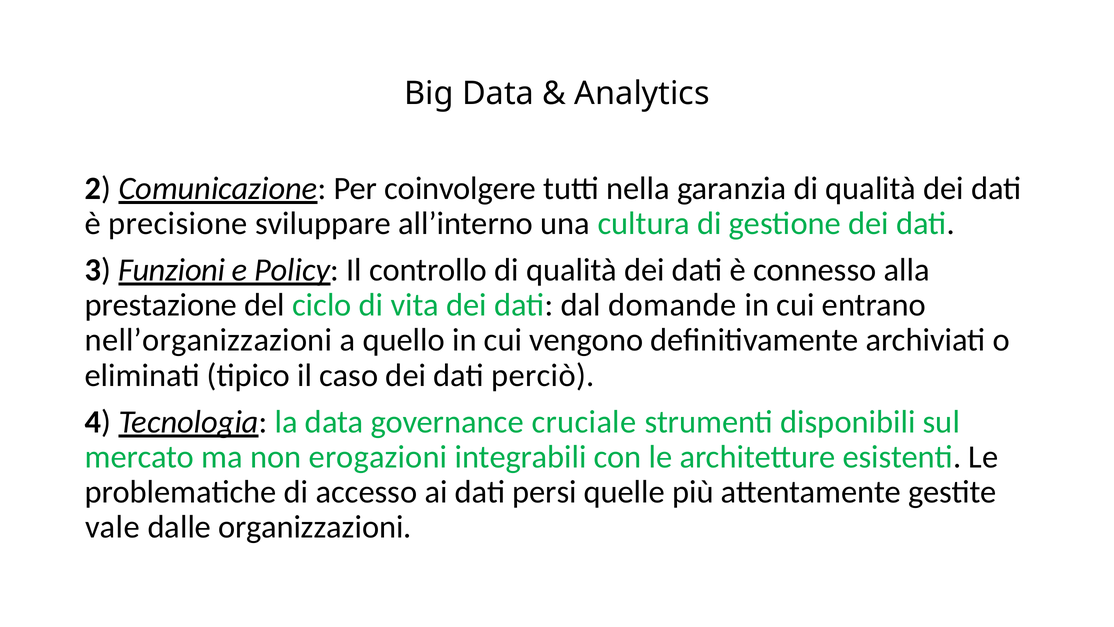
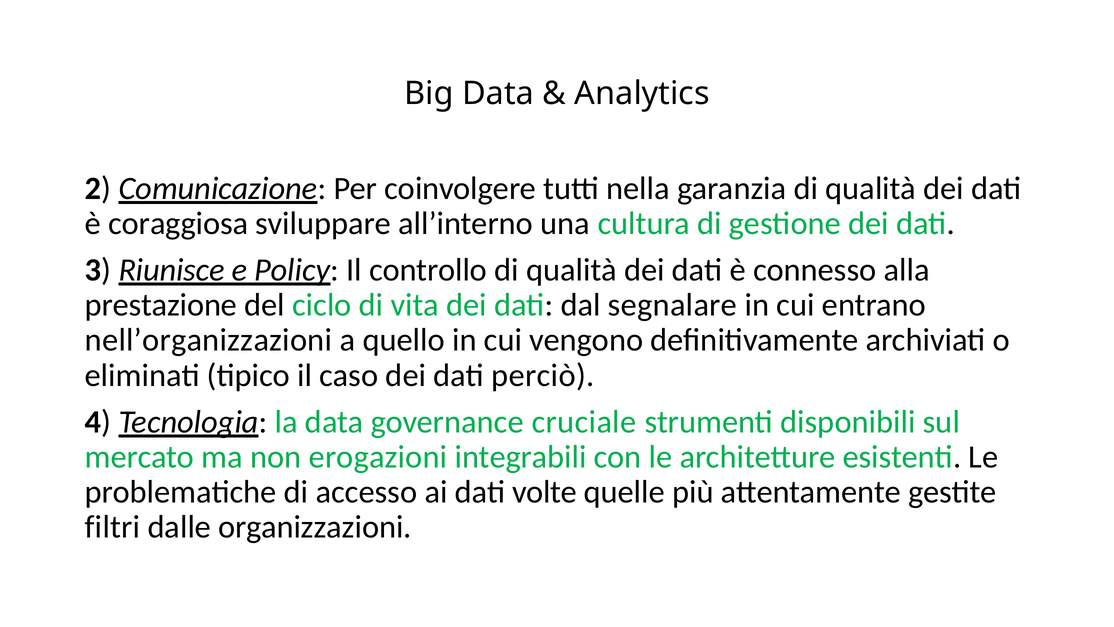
precisione: precisione -> coraggiosa (178, 223)
Funzioni: Funzioni -> Riunisce (172, 270)
domande: domande -> segnalare (672, 305)
persi: persi -> volte (545, 492)
vale: vale -> filtri (112, 527)
